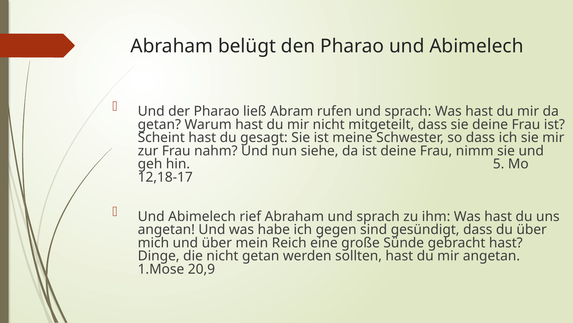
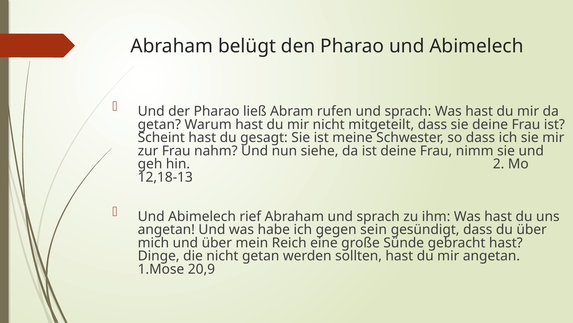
5: 5 -> 2 (499, 164)
12,18-17: 12,18-17 -> 12,18-13 (165, 177)
sind: sind -> sein (374, 229)
